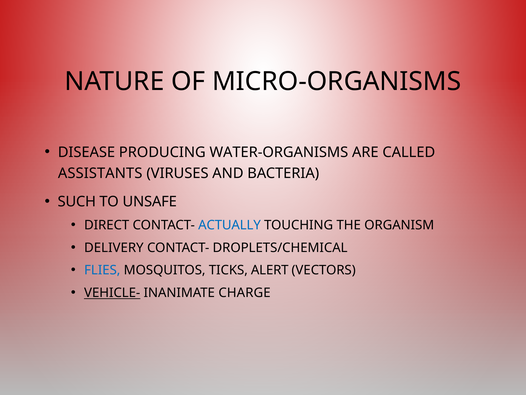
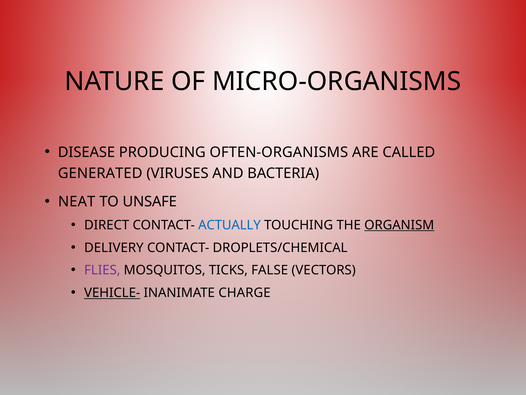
WATER-ORGANISMS: WATER-ORGANISMS -> OFTEN-ORGANISMS (279, 152)
ASSISTANTS: ASSISTANTS -> GENERATED (100, 173)
SUCH: SUCH -> NEAT (77, 201)
ORGANISM underline: none -> present (399, 225)
FLIES colour: blue -> purple (102, 270)
ALERT: ALERT -> FALSE (270, 270)
